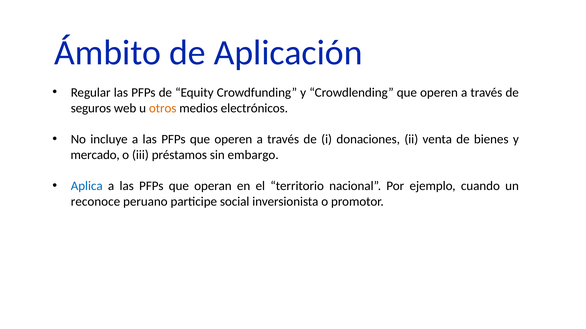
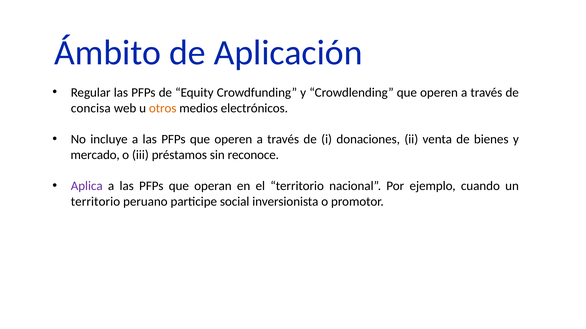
seguros: seguros -> concisa (91, 108)
embargo: embargo -> reconoce (253, 155)
Aplica colour: blue -> purple (87, 186)
reconoce: reconoce -> territorio (95, 202)
